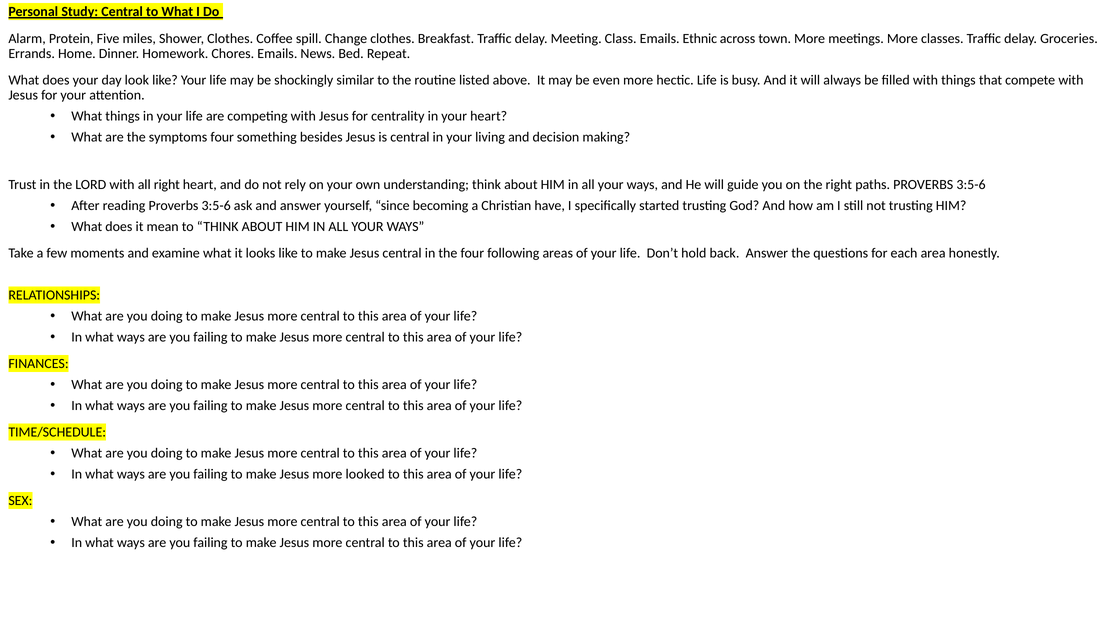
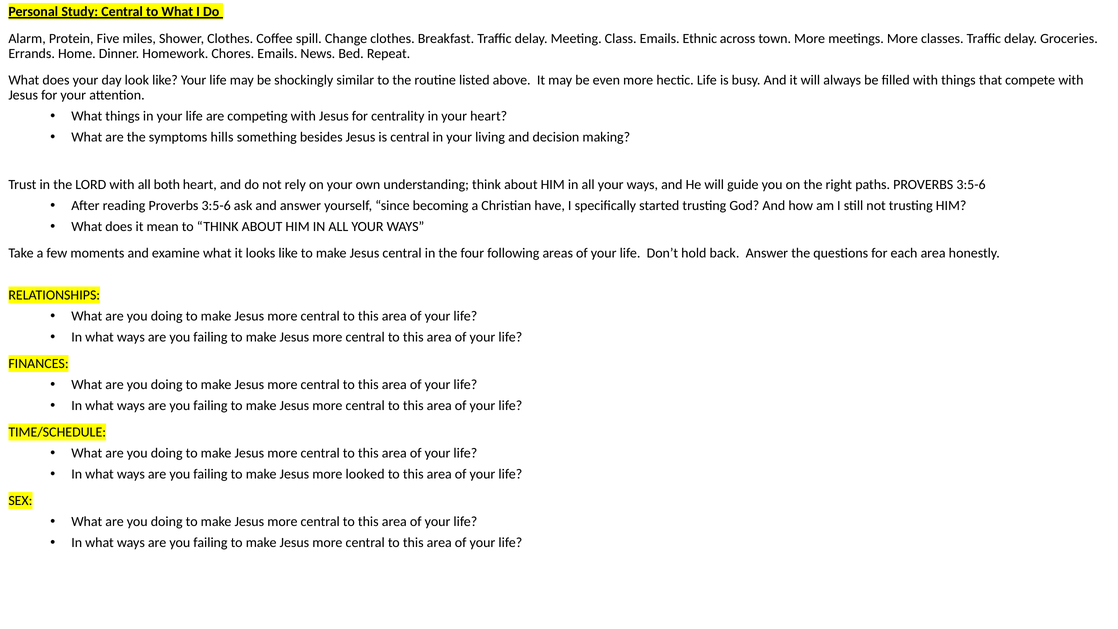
symptoms four: four -> hills (222, 137)
all right: right -> both (167, 185)
